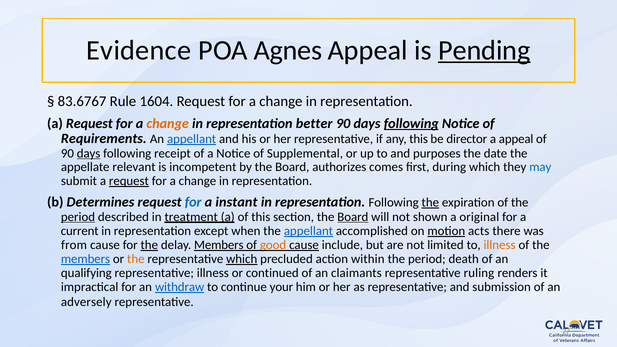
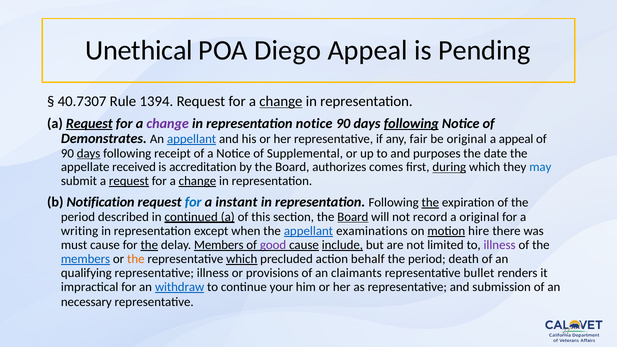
Evidence: Evidence -> Unethical (139, 50)
Agnes: Agnes -> Diego (288, 50)
Pending underline: present -> none (484, 50)
83.6767: 83.6767 -> 40.7307 (82, 101)
1604: 1604 -> 1394 (156, 101)
change underline: none -> present (281, 101)
Request underline: none -> present (89, 123)
change colour: orange -> purple (168, 123)
representation better: better -> notice (314, 123)
Requirements: Requirements -> Demonstrates (104, 139)
any this: this -> fair (418, 139)
be director: director -> original (467, 139)
relevant: relevant -> received (134, 167)
incompetent: incompetent -> accreditation (203, 167)
during underline: none -> present (449, 167)
change underline: none -> present (197, 181)
Determines: Determines -> Notification (101, 202)
period underline: present -> none (78, 217)
treatment: treatment -> continued (191, 217)
shown: shown -> record (430, 217)
current: current -> writing (80, 231)
accomplished: accomplished -> examinations (372, 231)
acts: acts -> hire (479, 231)
from: from -> must (74, 245)
good colour: orange -> purple (273, 245)
include underline: none -> present (342, 245)
illness colour: orange -> purple (500, 245)
within: within -> behalf (368, 259)
continued: continued -> provisions (272, 273)
ruling: ruling -> bullet (479, 273)
adversely: adversely -> necessary (86, 302)
